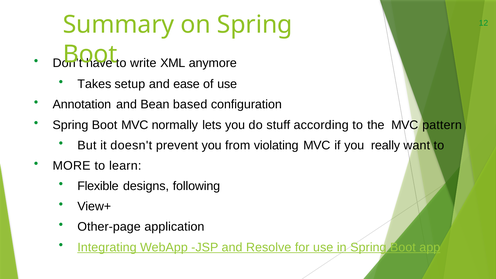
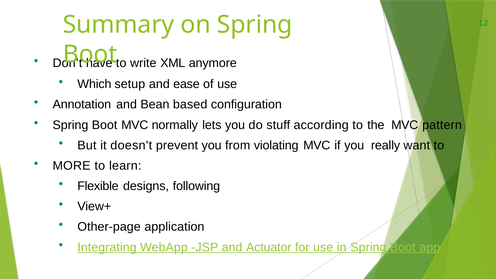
Takes: Takes -> Which (94, 84)
Resolve: Resolve -> Actuator (269, 247)
